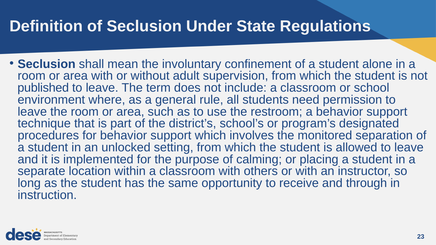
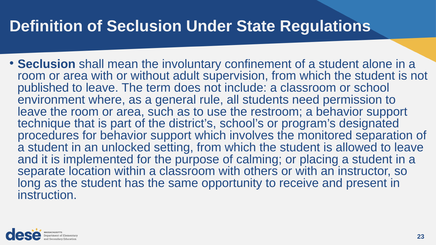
through: through -> present (366, 183)
